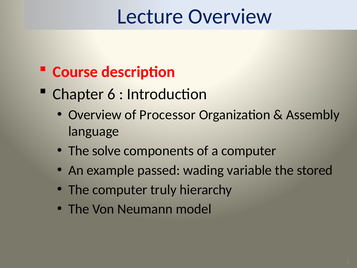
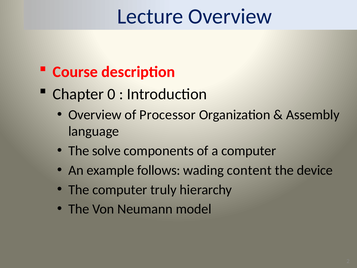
6: 6 -> 0 (111, 94)
passed: passed -> follows (159, 170)
variable: variable -> content (249, 170)
stored: stored -> device (315, 170)
